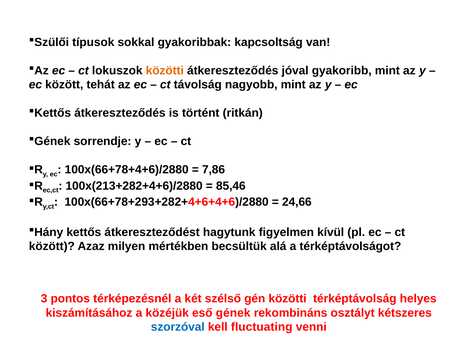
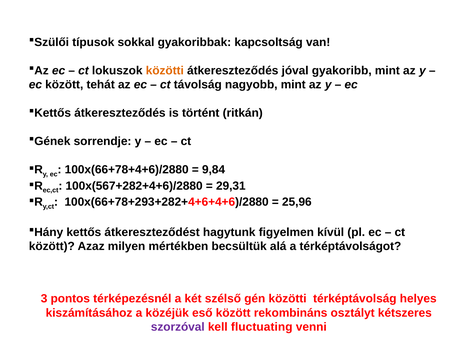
7,86: 7,86 -> 9,84 (214, 170)
100x(213+282+4+6)/2880: 100x(213+282+4+6)/2880 -> 100x(567+282+4+6)/2880 (134, 186)
85,46: 85,46 -> 29,31 (231, 186)
24,66: 24,66 -> 25,96 (297, 202)
eső gének: gének -> között (233, 314)
szorzóval colour: blue -> purple (178, 328)
